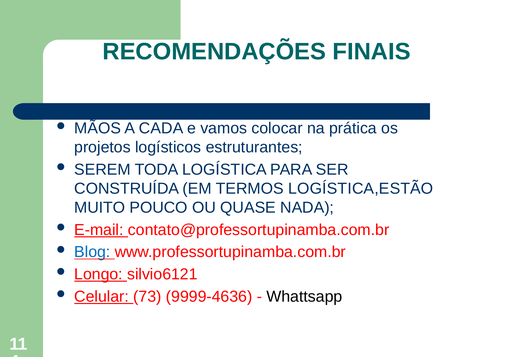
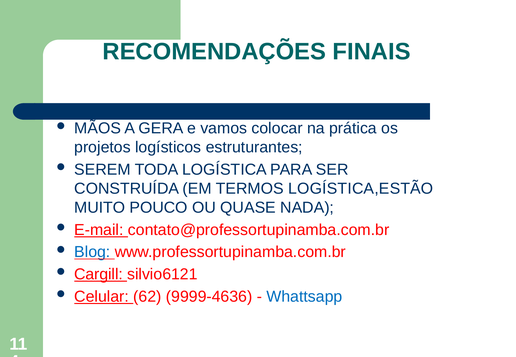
CADA: CADA -> GERA (161, 128)
Longo: Longo -> Cargill (99, 274)
73: 73 -> 62 (147, 297)
Whattsapp colour: black -> blue (304, 297)
